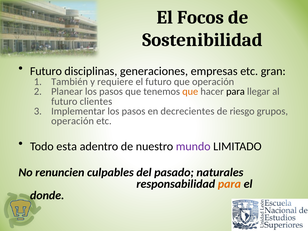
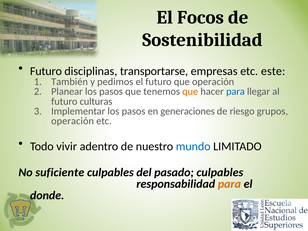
generaciones: generaciones -> transportarse (154, 71)
gran: gran -> este (273, 71)
requiere: requiere -> pedimos (115, 82)
para colour: black -> blue (235, 92)
clientes: clientes -> culturas (96, 101)
decrecientes: decrecientes -> generaciones (188, 111)
esta: esta -> vivir (67, 146)
mundo colour: purple -> blue (193, 146)
renuncien: renuncien -> suficiente (60, 172)
pasado naturales: naturales -> culpables (220, 172)
